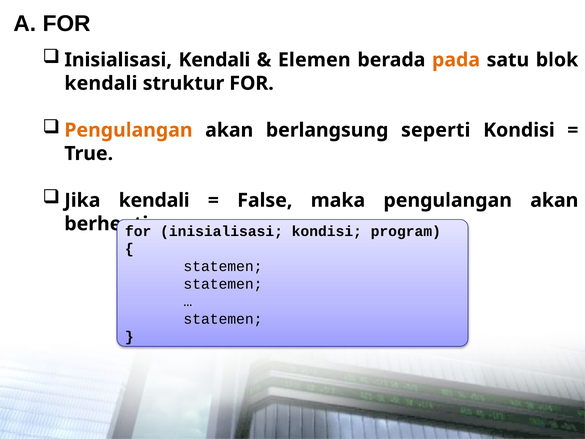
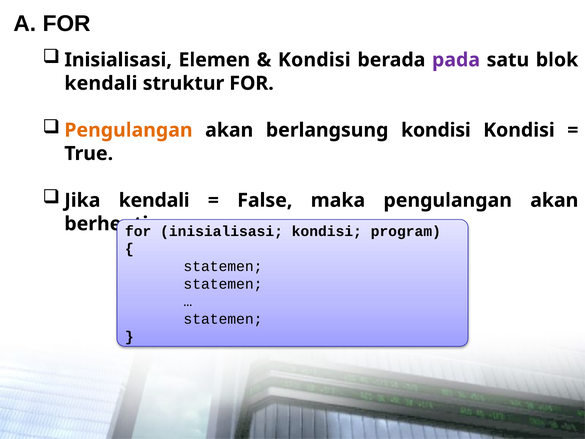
Inisialisasi Kendali: Kendali -> Elemen (214, 60)
Elemen: Elemen -> Kondisi (314, 60)
pada colour: orange -> purple (456, 60)
berlangsung seperti: seperti -> kondisi (436, 130)
